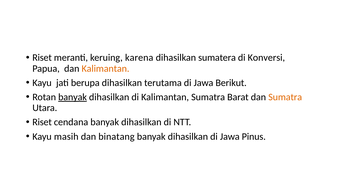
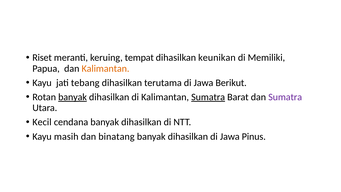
karena: karena -> tempat (139, 58)
sumatera: sumatera -> keunikan (217, 58)
Konversi: Konversi -> Memiliki (266, 58)
berupa: berupa -> tebang (85, 83)
Sumatra underline: none -> present (208, 97)
Sumatra colour: orange -> purple (285, 97)
Riset: Riset -> Kecil (42, 122)
